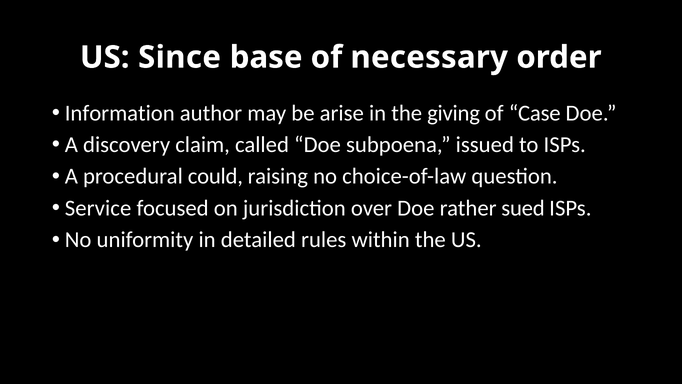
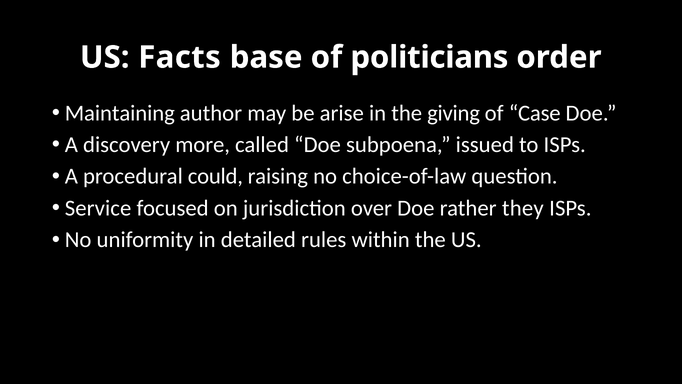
Since: Since -> Facts (179, 57)
necessary: necessary -> politicians (429, 57)
Information: Information -> Maintaining (120, 113)
claim: claim -> more (203, 145)
sued: sued -> they (523, 208)
